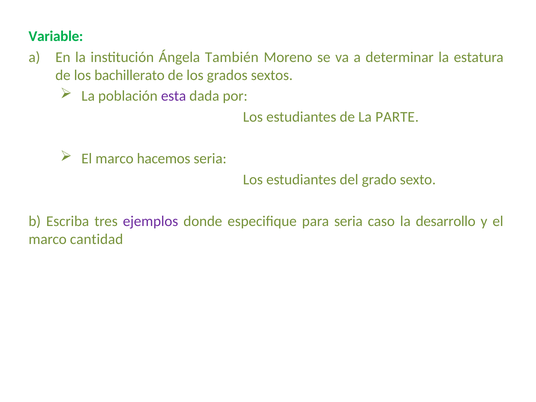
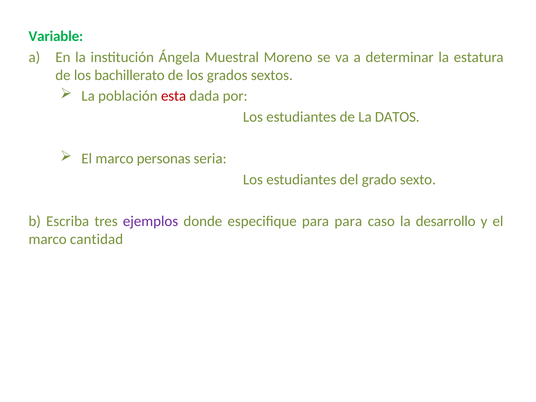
También: También -> Muestral (232, 57)
esta colour: purple -> red (174, 96)
PARTE: PARTE -> DATOS (397, 117)
hacemos: hacemos -> personas (164, 159)
para seria: seria -> para (348, 221)
